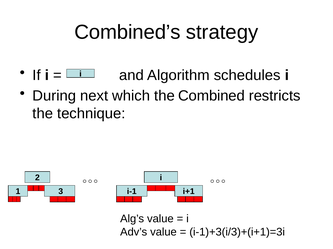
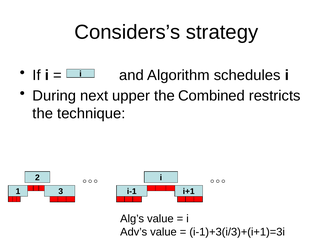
Combined’s: Combined’s -> Considers’s (127, 32)
which: which -> upper (131, 96)
